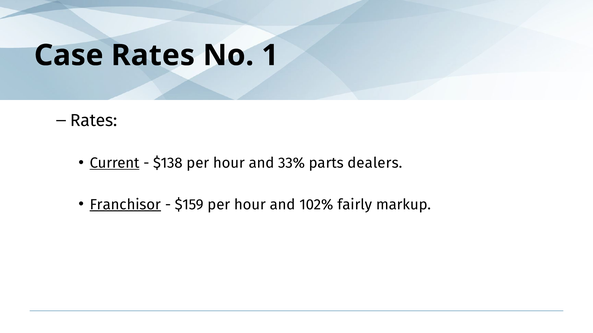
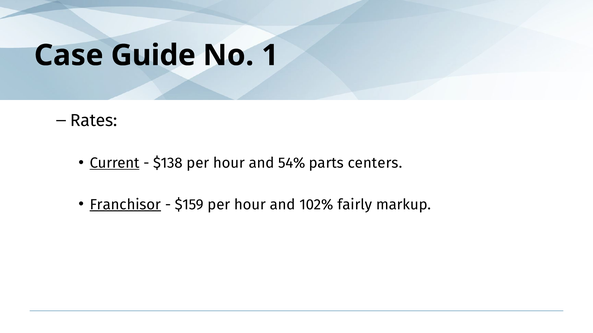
Case Rates: Rates -> Guide (153, 55)
33%: 33% -> 54% (292, 163)
dealers: dealers -> centers (375, 163)
